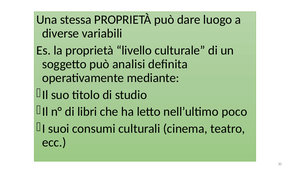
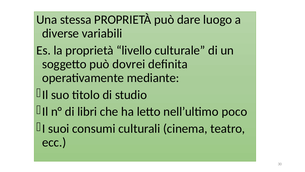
analisi: analisi -> dovrei (129, 64)
